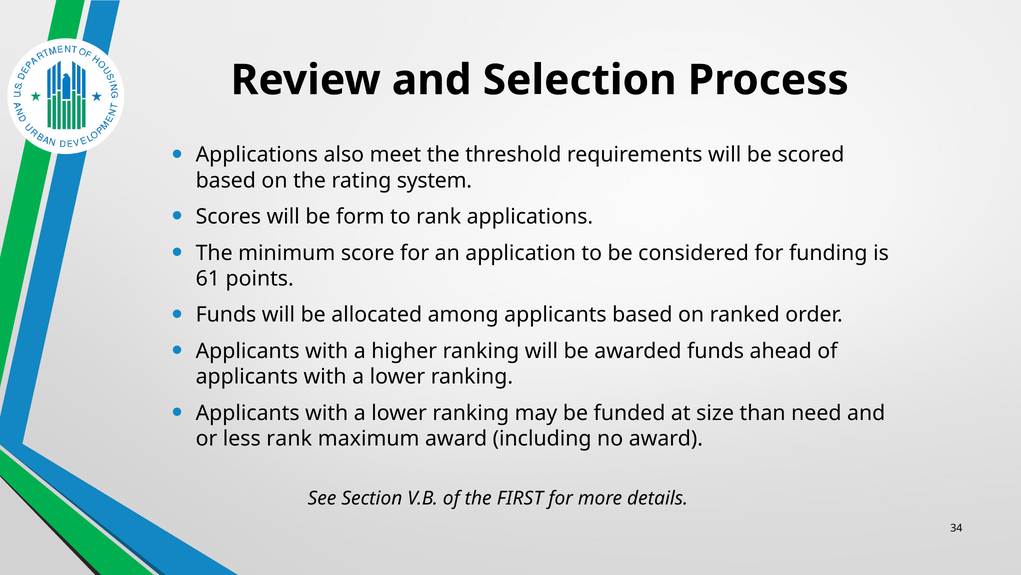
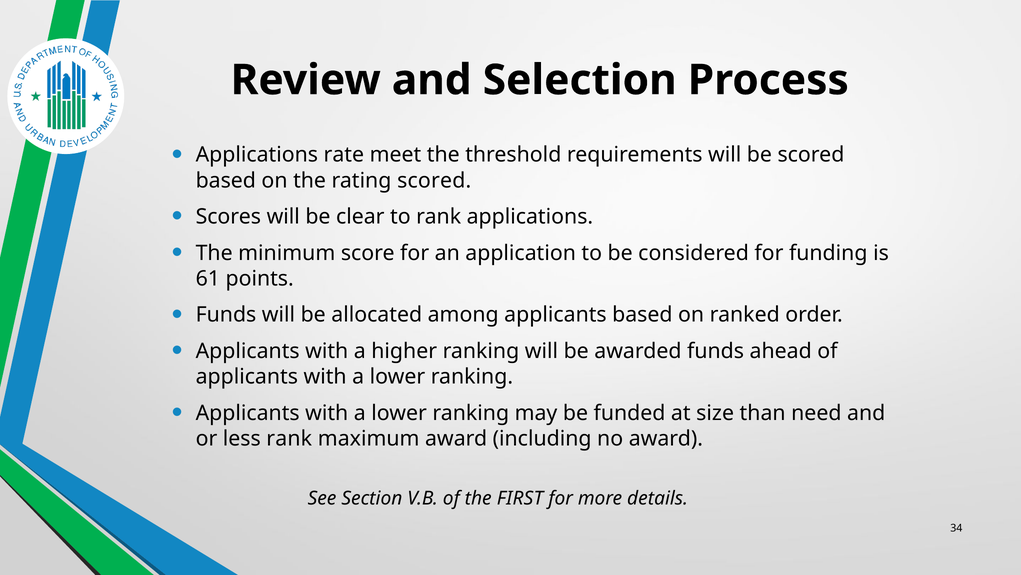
also: also -> rate (344, 155)
rating system: system -> scored (434, 180)
form: form -> clear (360, 217)
